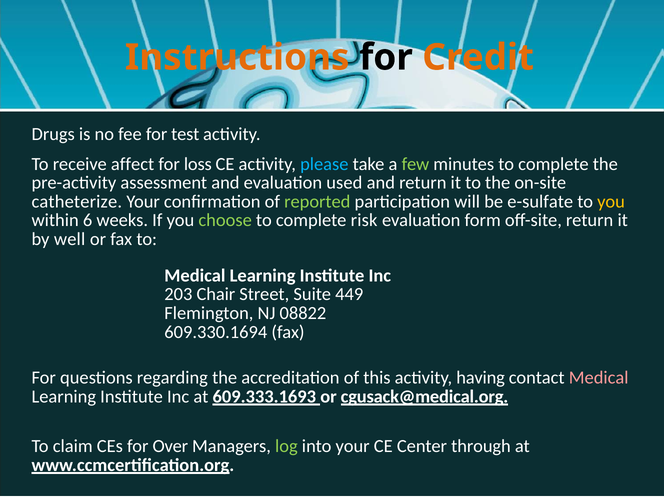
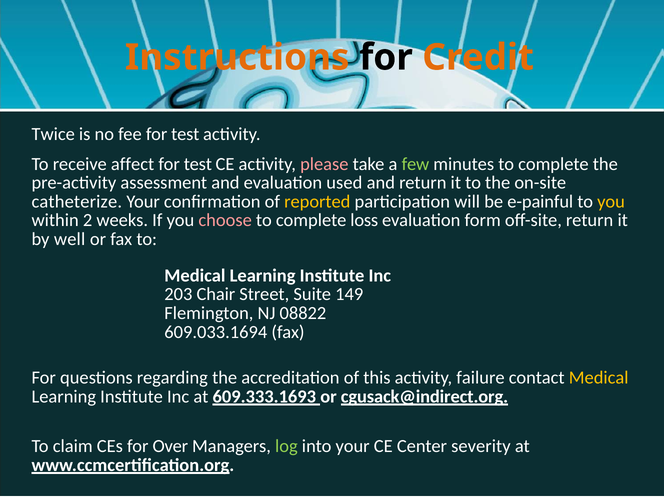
Drugs: Drugs -> Twice (53, 134)
loss: loss -> test (198, 164)
please colour: light blue -> pink (324, 164)
reported colour: light green -> yellow (317, 202)
e-sulfate: e-sulfate -> e-painful (540, 202)
6: 6 -> 2 (88, 220)
choose colour: light green -> pink (225, 220)
risk: risk -> loss (364, 220)
449: 449 -> 149 (349, 294)
609.330.1694: 609.330.1694 -> 609.033.1694 (216, 332)
having: having -> failure (480, 378)
Medical colour: pink -> yellow (599, 378)
cgusack@medical.org: cgusack@medical.org -> cgusack@indirect.org (424, 397)
through: through -> severity (481, 446)
